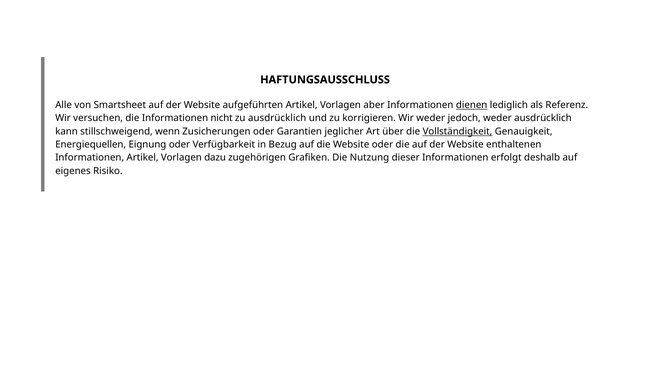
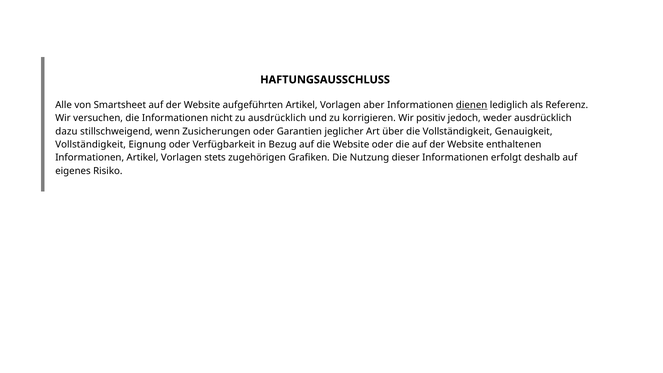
Wir weder: weder -> positiv (431, 118)
kann: kann -> dazu (66, 131)
Vollständigkeit underline: present -> none (457, 131)
Energiequellen: Energiequellen -> Vollständigkeit (91, 145)
dazu: dazu -> stets (215, 158)
